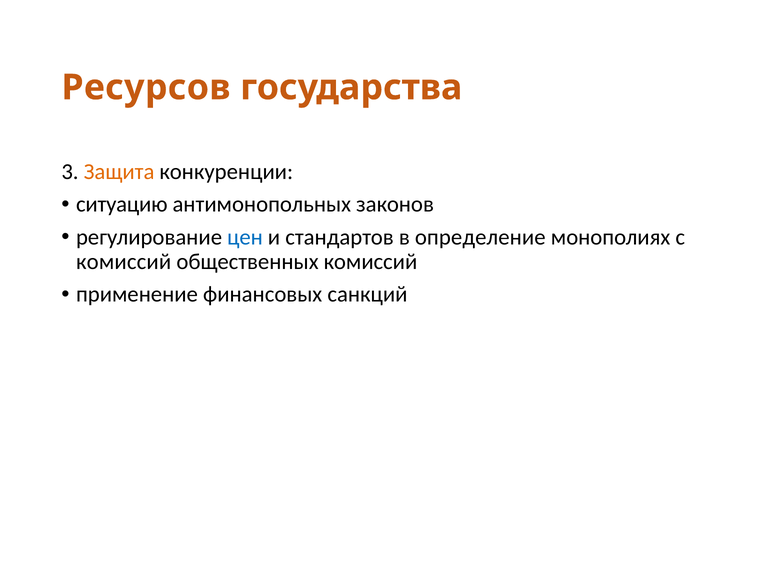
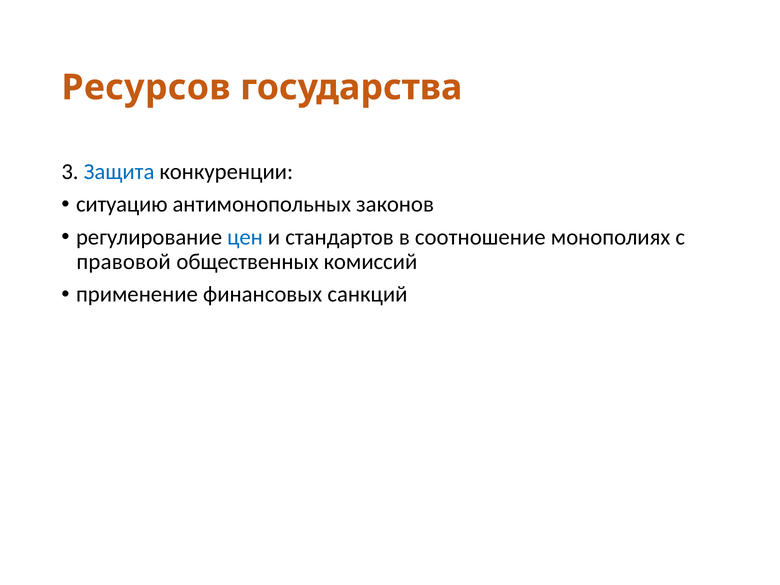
Защита colour: orange -> blue (119, 172)
определение: определение -> соотношение (480, 237)
комиссий: комиссий -> правовой (124, 262)
